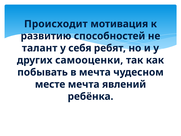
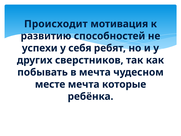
талант: талант -> успехи (40, 48)
самооценки: самооценки -> сверстников (89, 60)
явлений: явлений -> которые (124, 84)
